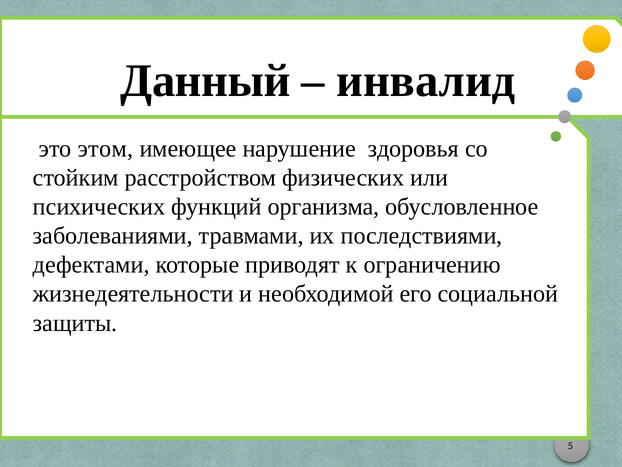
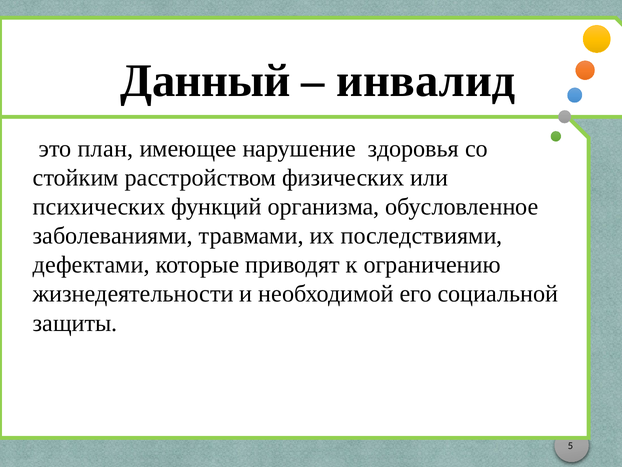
этом: этом -> план (105, 148)
